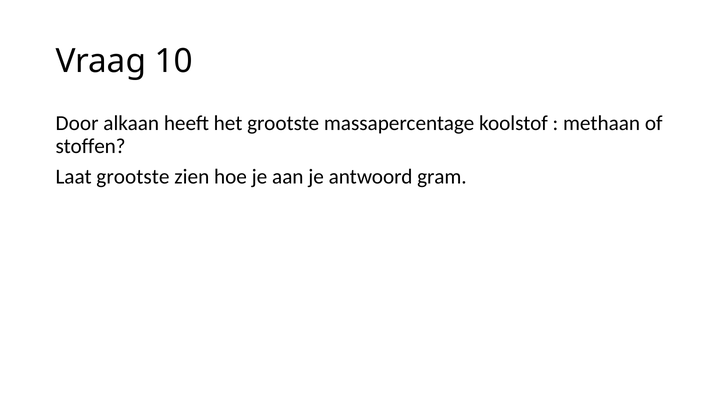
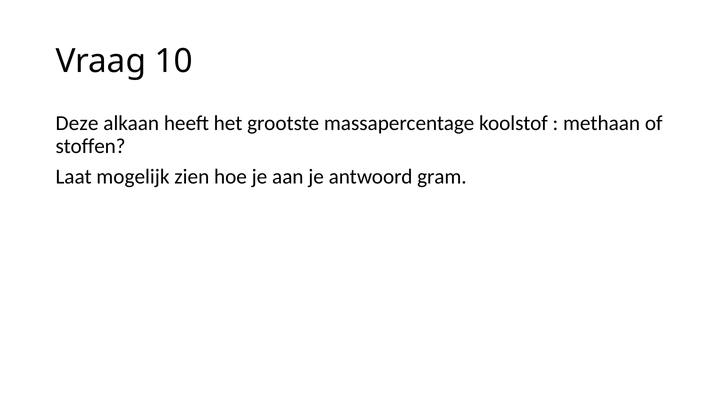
Door: Door -> Deze (77, 123)
Laat grootste: grootste -> mogelijk (133, 177)
